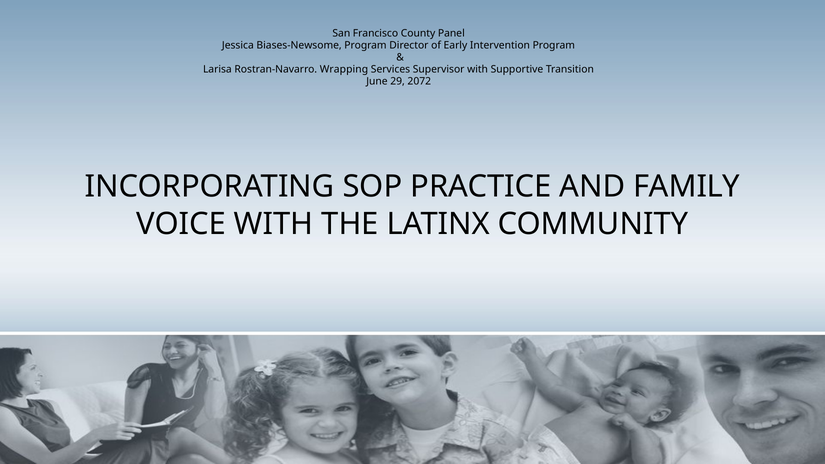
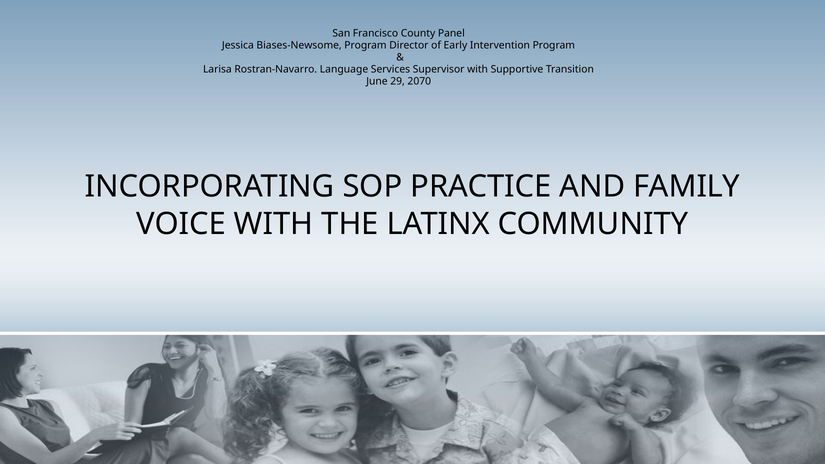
Wrapping: Wrapping -> Language (344, 69)
2072: 2072 -> 2070 (419, 81)
